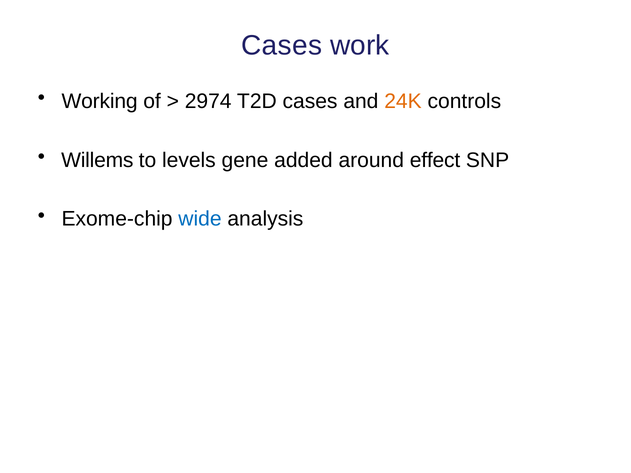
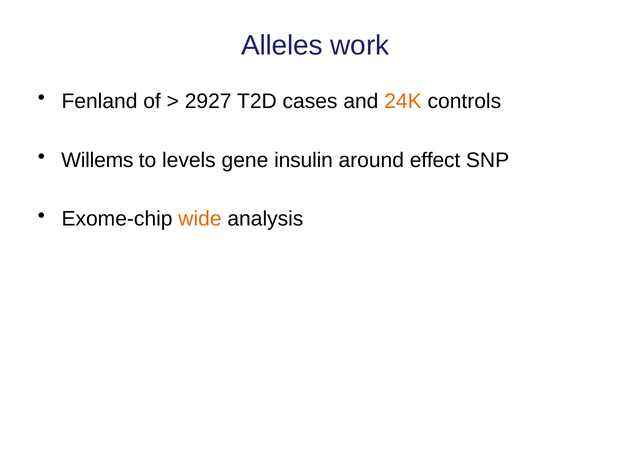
Cases: Cases -> Alleles (282, 46)
Working: Working -> Fenland (100, 101)
2974: 2974 -> 2927 (208, 101)
added: added -> insulin (304, 160)
wide colour: blue -> orange (200, 219)
